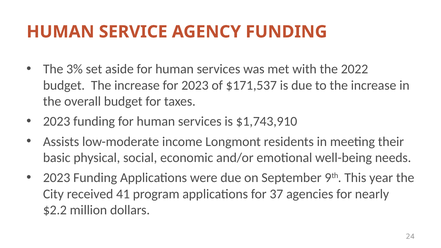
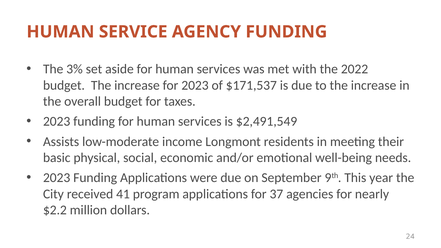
$1,743,910: $1,743,910 -> $2,491,549 (267, 122)
